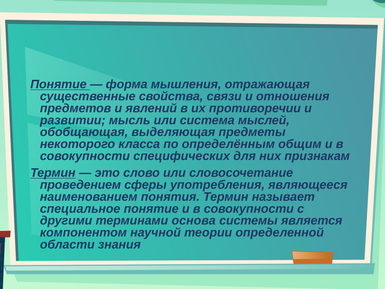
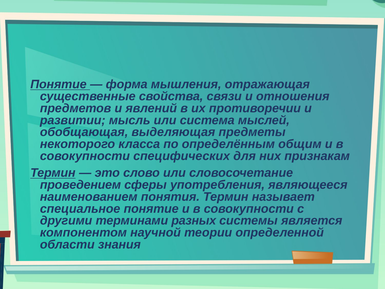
основа: основа -> разных (194, 220)
